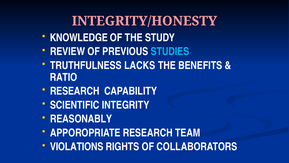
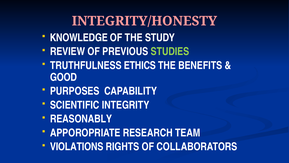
STUDIES colour: light blue -> light green (170, 51)
LACKS: LACKS -> ETHICS (140, 65)
RATIO: RATIO -> GOOD (64, 77)
RESEARCH: RESEARCH -> PURPOSES (75, 91)
